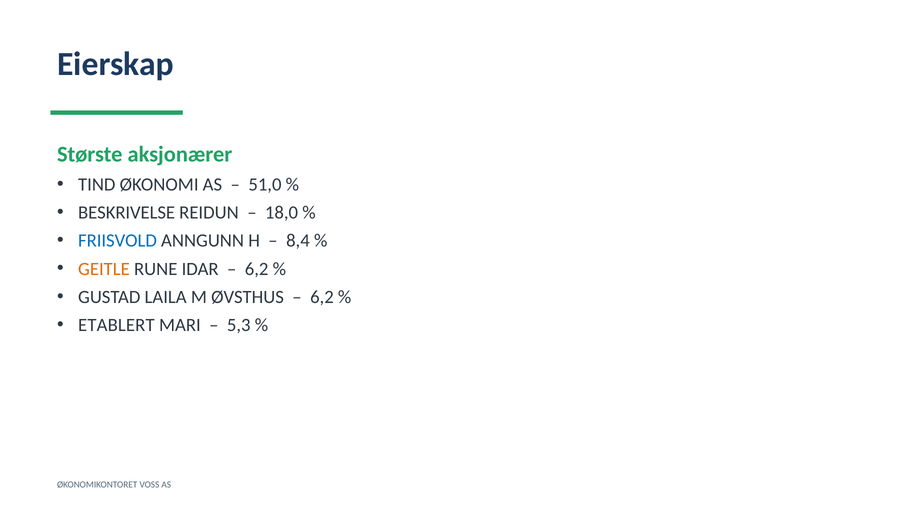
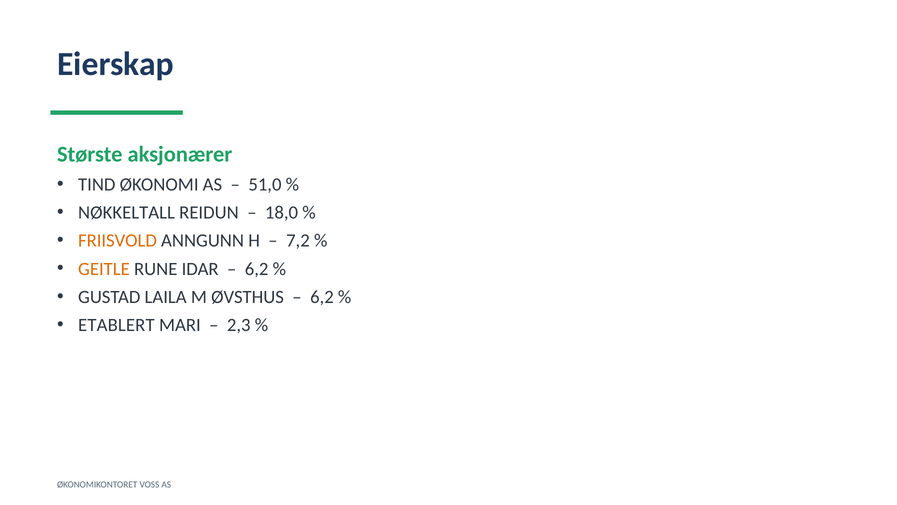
BESKRIVELSE: BESKRIVELSE -> NØKKELTALL (127, 212)
FRIISVOLD colour: blue -> orange (117, 241)
8,4: 8,4 -> 7,2 (298, 241)
5,3: 5,3 -> 2,3 (239, 325)
